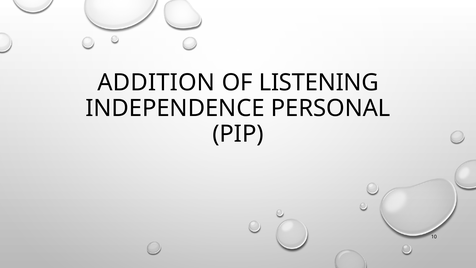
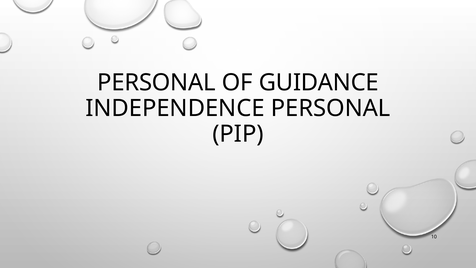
ADDITION: ADDITION -> PERSONAL (156, 83)
LISTENING: LISTENING -> GUIDANCE (319, 83)
